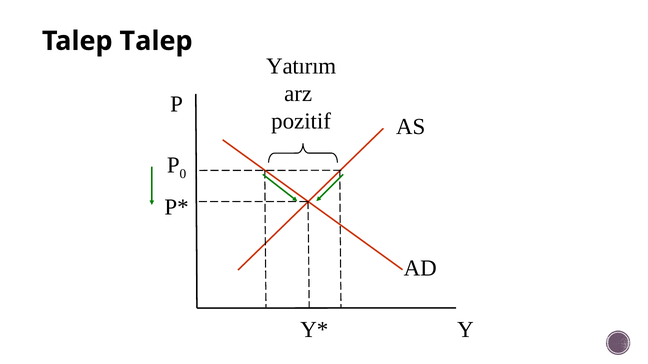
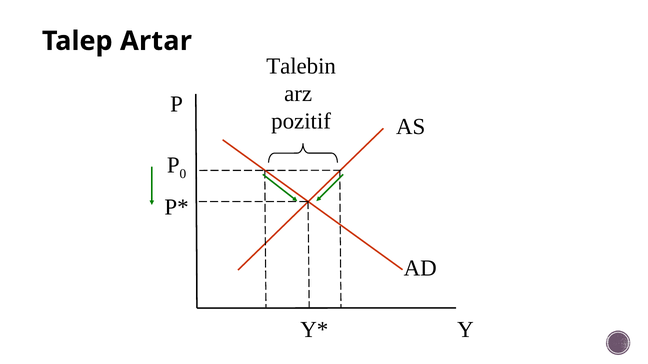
Talep Talep: Talep -> Artar (156, 41)
Yatırım: Yatırım -> Talebin (301, 66)
